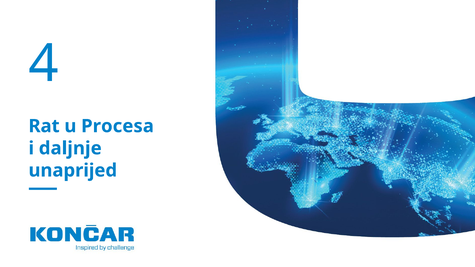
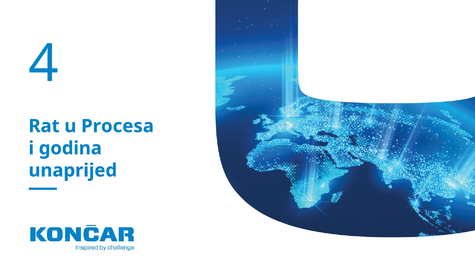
daljnje: daljnje -> godina (70, 148)
